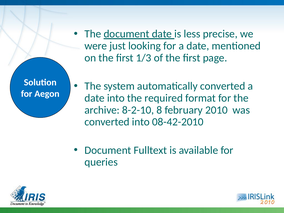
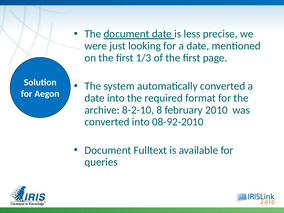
08-42-2010: 08-42-2010 -> 08-92-2010 (178, 122)
